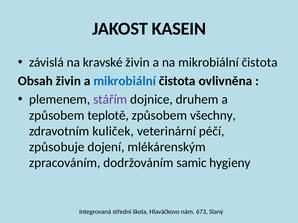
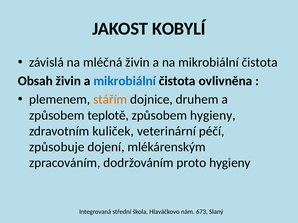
KASEIN: KASEIN -> KOBYLÍ (179, 29)
kravské: kravské -> mléčná (103, 63)
stářím colour: purple -> orange (110, 100)
způsobem všechny: všechny -> hygieny (213, 116)
samic: samic -> proto (191, 163)
